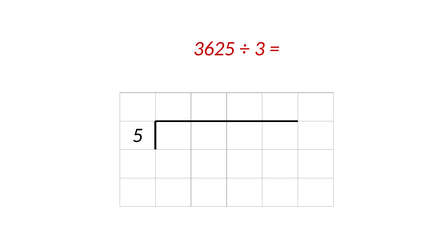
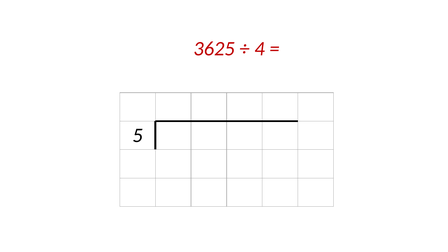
3: 3 -> 4 (260, 49)
